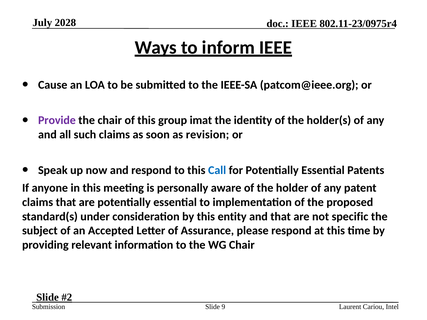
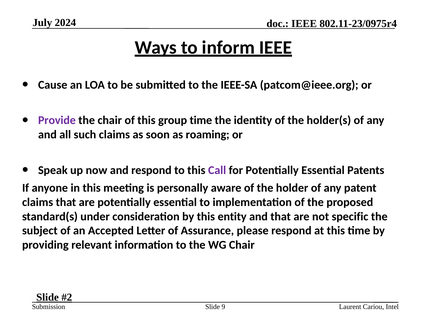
2028: 2028 -> 2024 (65, 23)
group imat: imat -> time (201, 121)
revision: revision -> roaming (208, 135)
Call colour: blue -> purple (217, 170)
